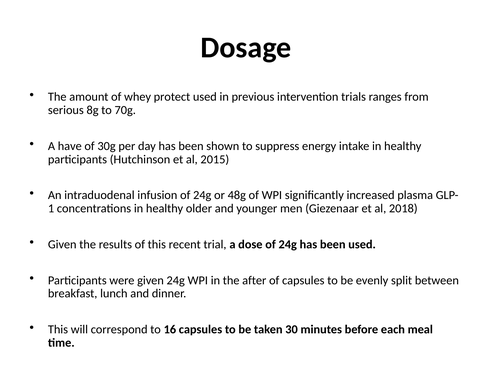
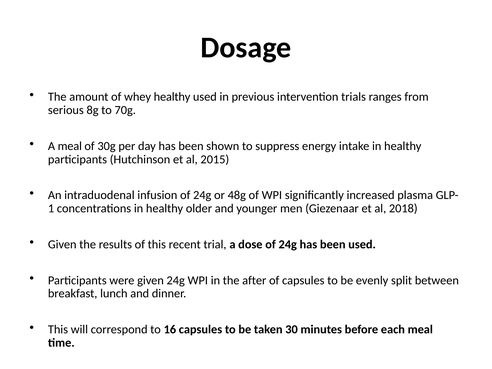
whey protect: protect -> healthy (172, 97)
A have: have -> meal (70, 146)
